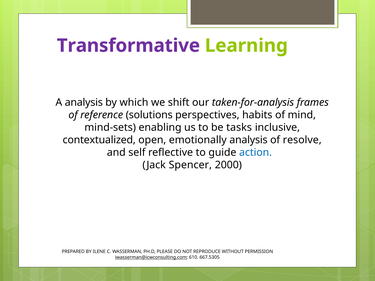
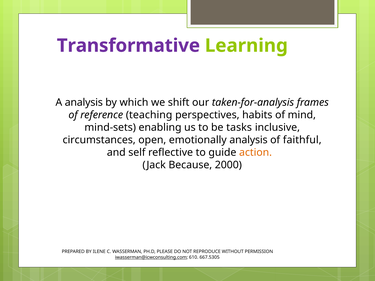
solutions: solutions -> teaching (149, 115)
contextualized: contextualized -> circumstances (99, 140)
resolve: resolve -> faithful (302, 140)
action colour: blue -> orange (256, 153)
Spencer: Spencer -> Because (190, 165)
